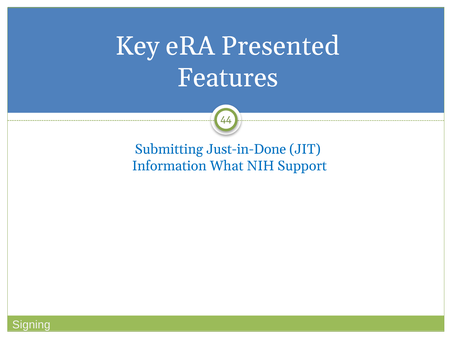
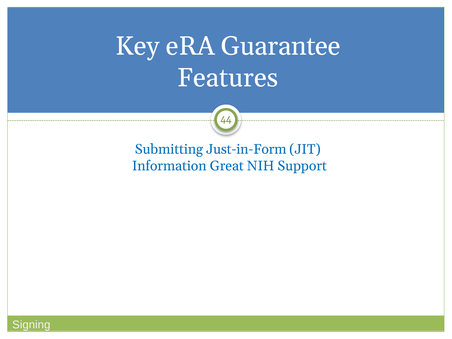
Presented: Presented -> Guarantee (281, 46)
Just-in-Done: Just-in-Done -> Just-in-Form (246, 149)
What: What -> Great (227, 166)
